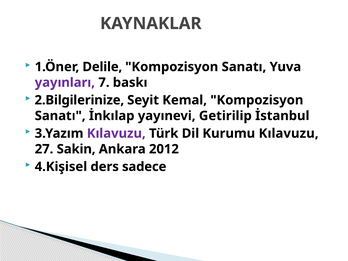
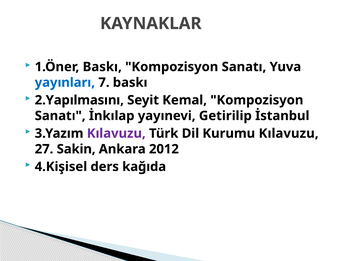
1.Öner Delile: Delile -> Baskı (102, 67)
yayınları colour: purple -> blue (65, 83)
2.Bilgilerinize: 2.Bilgilerinize -> 2.Yapılmasını (79, 100)
sadece: sadece -> kağıda (144, 167)
